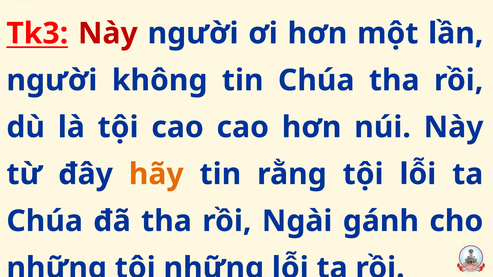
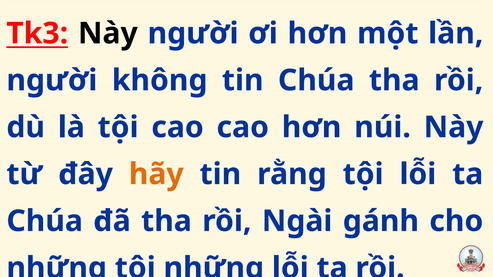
Này colour: red -> black (108, 33)
